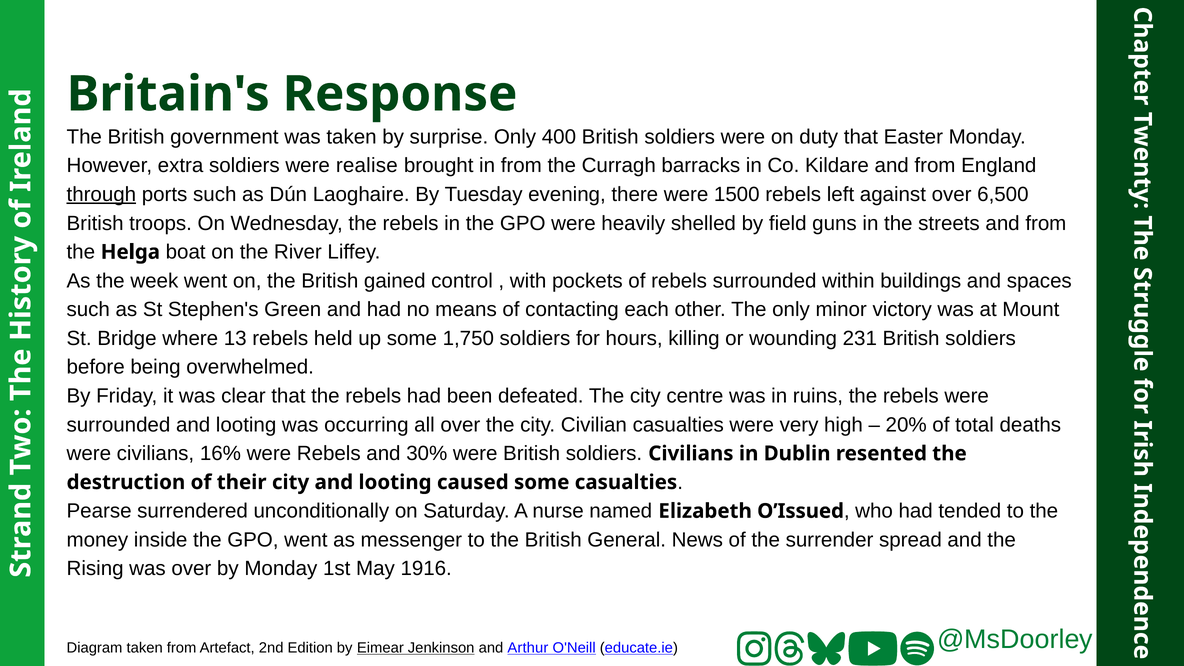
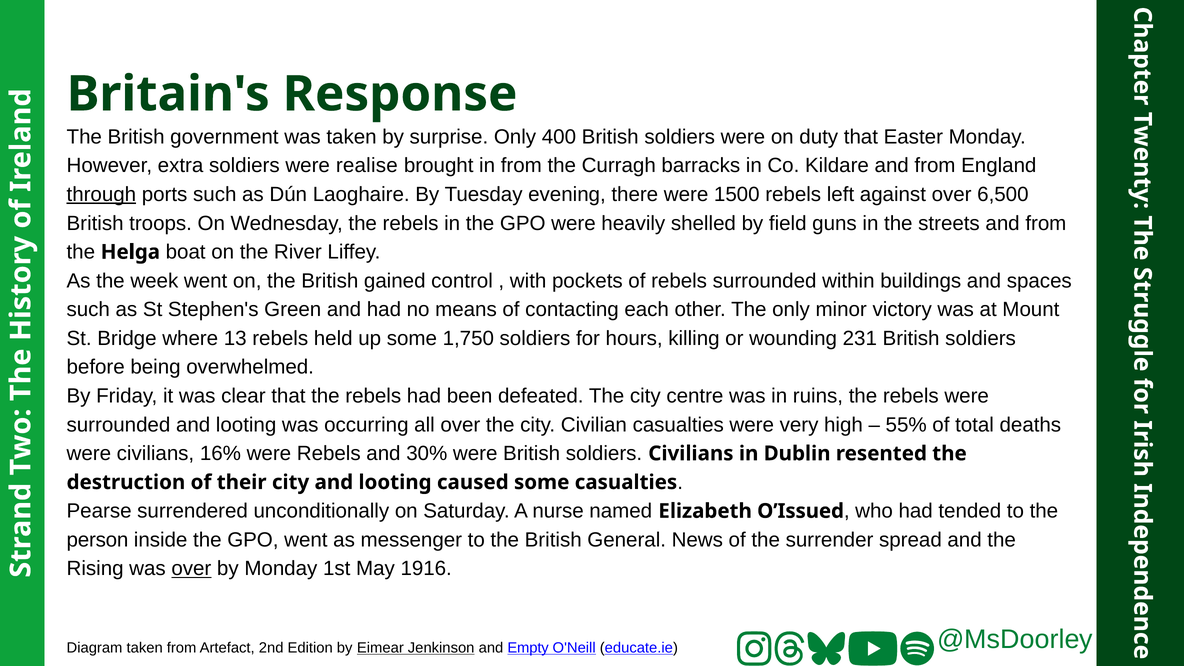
20%: 20% -> 55% (906, 425)
money: money -> person (97, 540)
over underline: none -> present (191, 569)
Arthur: Arthur -> Empty (528, 648)
